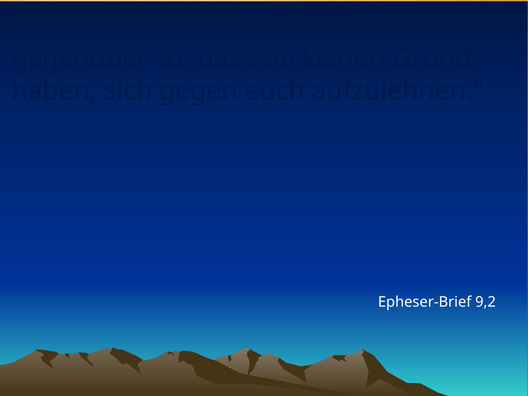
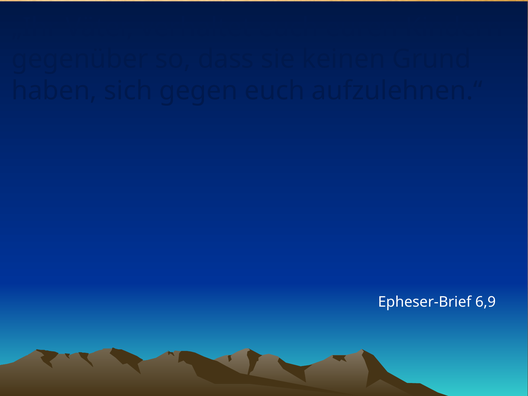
9,2: 9,2 -> 6,9 (486, 302)
